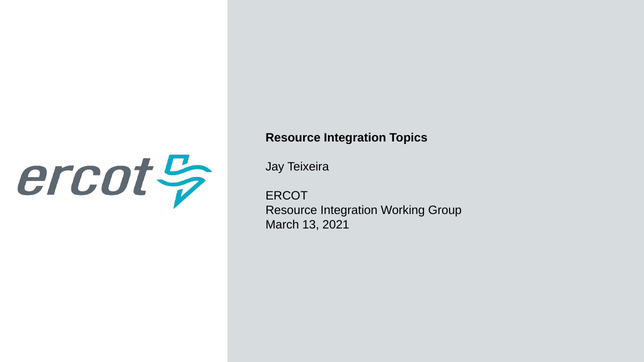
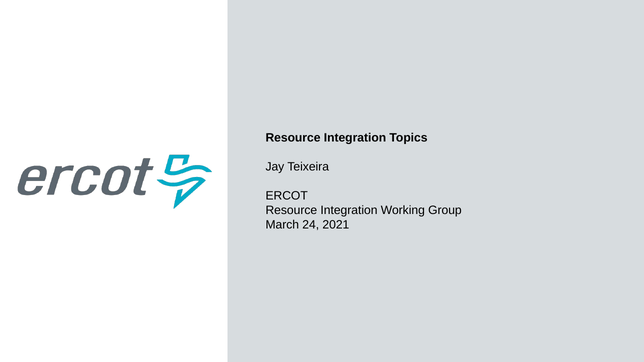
13: 13 -> 24 (311, 225)
